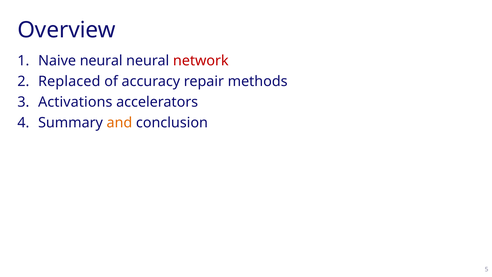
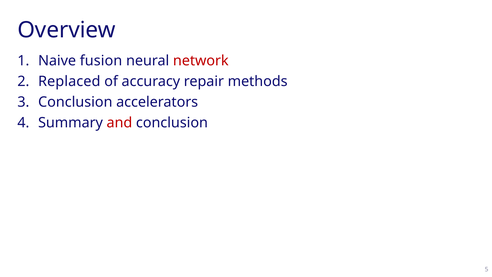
Naive neural: neural -> fusion (101, 61)
Activations: Activations -> Conclusion (75, 102)
and colour: orange -> red (119, 123)
